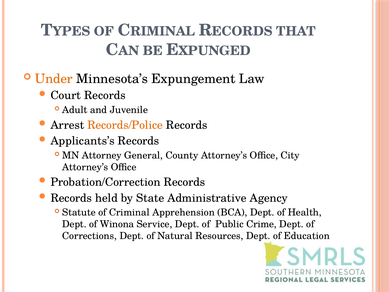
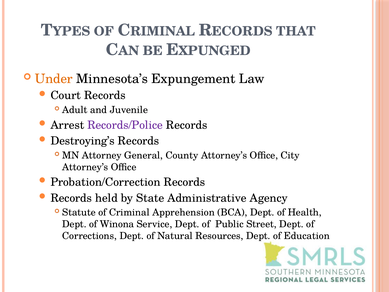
Records/Police colour: orange -> purple (125, 125)
Applicants’s: Applicants’s -> Destroying’s (83, 141)
Crime: Crime -> Street (261, 224)
